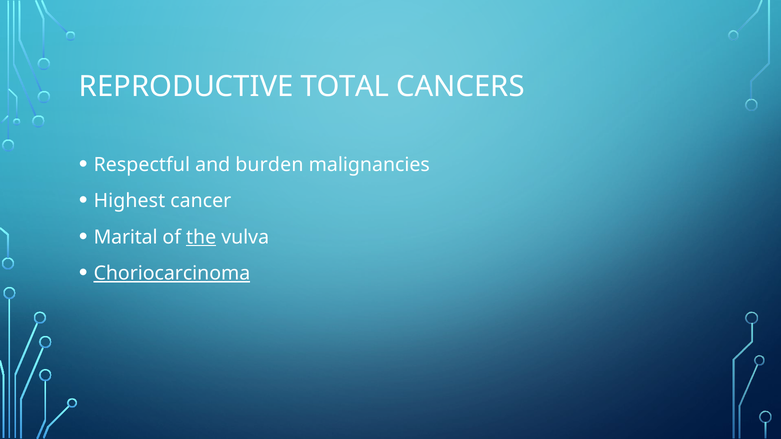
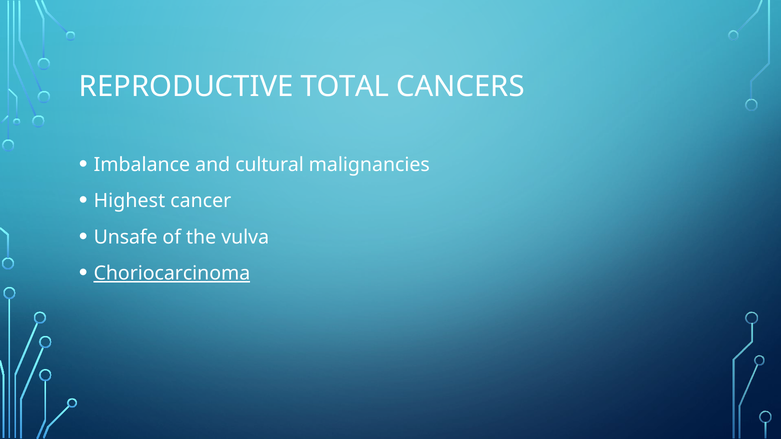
Respectful: Respectful -> Imbalance (142, 165)
burden: burden -> cultural (270, 165)
Marital: Marital -> Unsafe (126, 237)
the underline: present -> none (201, 237)
